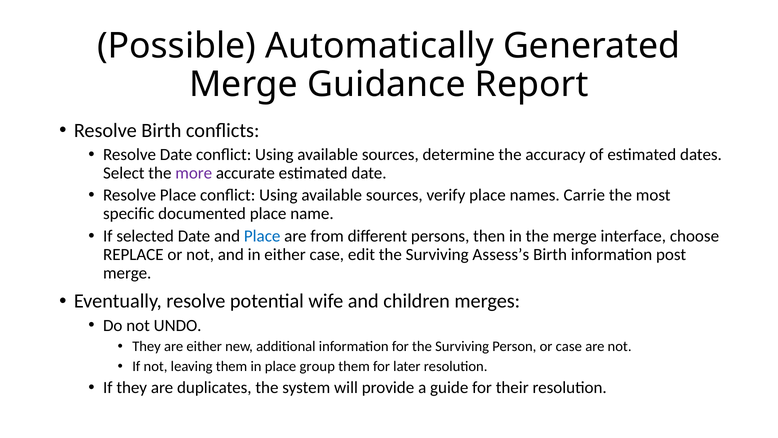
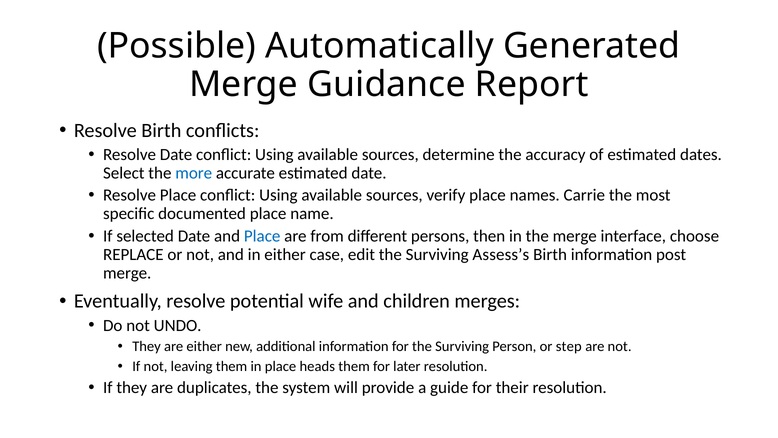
more colour: purple -> blue (194, 173)
or case: case -> step (569, 346)
group: group -> heads (317, 366)
